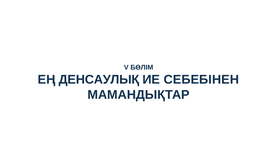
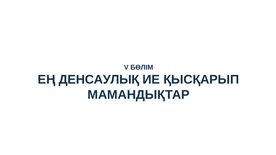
СЕБЕБIНЕН: СЕБЕБIНЕН -> ҚЫСҚАРЫП (201, 80)
